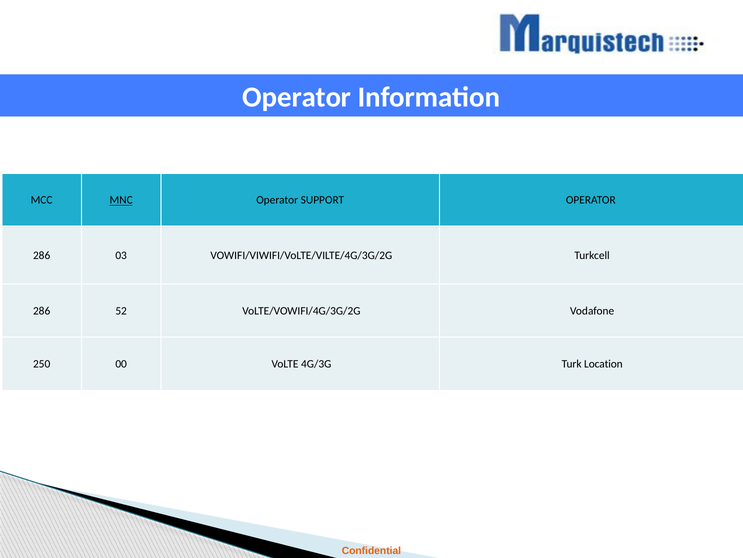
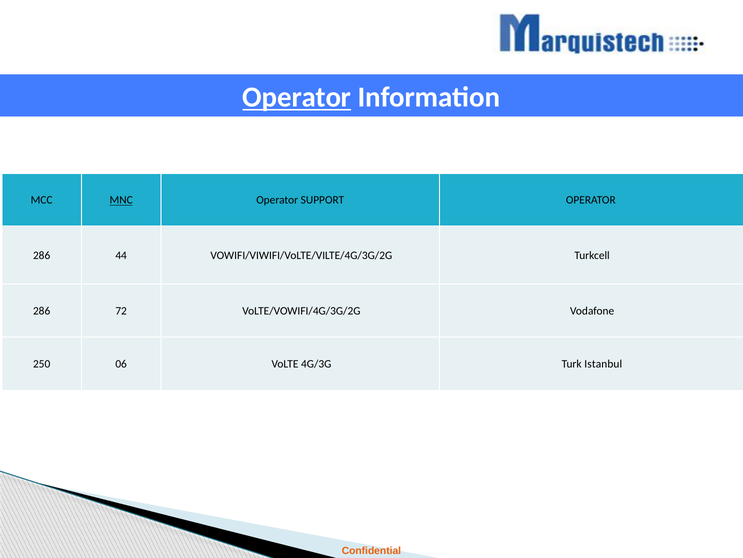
Operator underline: none -> present (297, 97)
03: 03 -> 44 (121, 255)
52: 52 -> 72 (121, 311)
00: 00 -> 06 (121, 364)
Location: Location -> Istanbul (603, 364)
